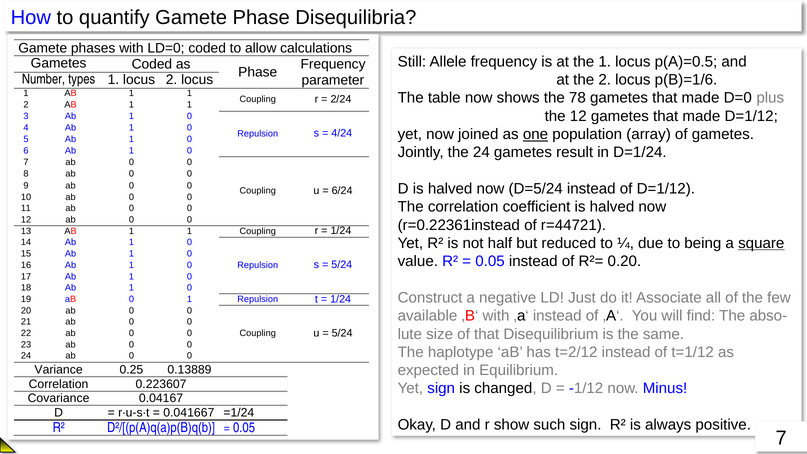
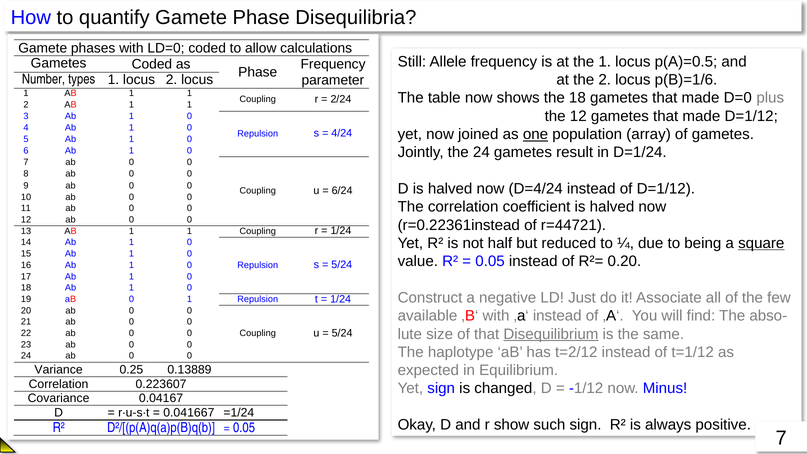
the 78: 78 -> 18 (577, 98)
D=5/24: D=5/24 -> D=4/24 (536, 189)
Disequilibrium underline: none -> present (551, 334)
